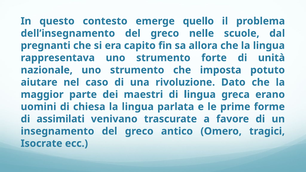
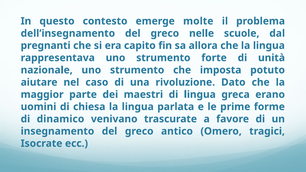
quello: quello -> molte (198, 21)
assimilati: assimilati -> dinamico (60, 119)
